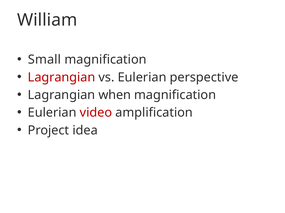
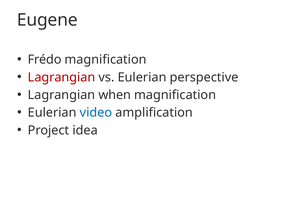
William: William -> Eugene (47, 20)
Small: Small -> Frédo (45, 60)
video colour: red -> blue (96, 113)
